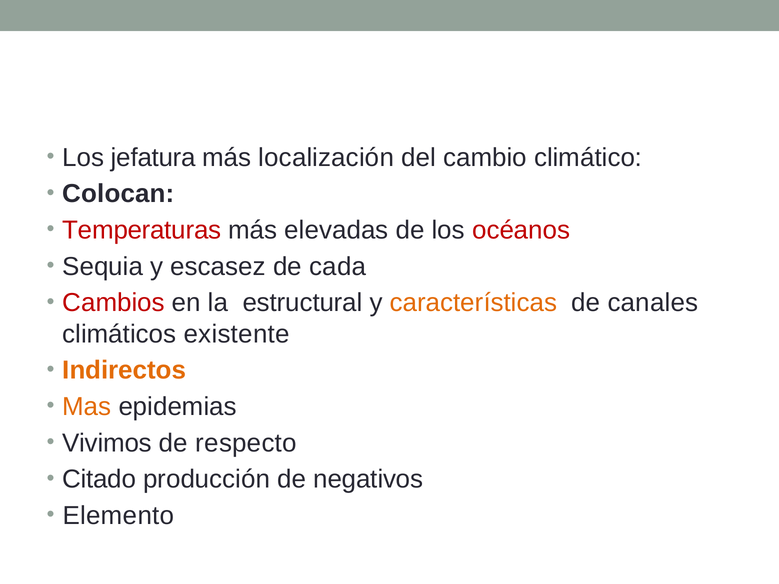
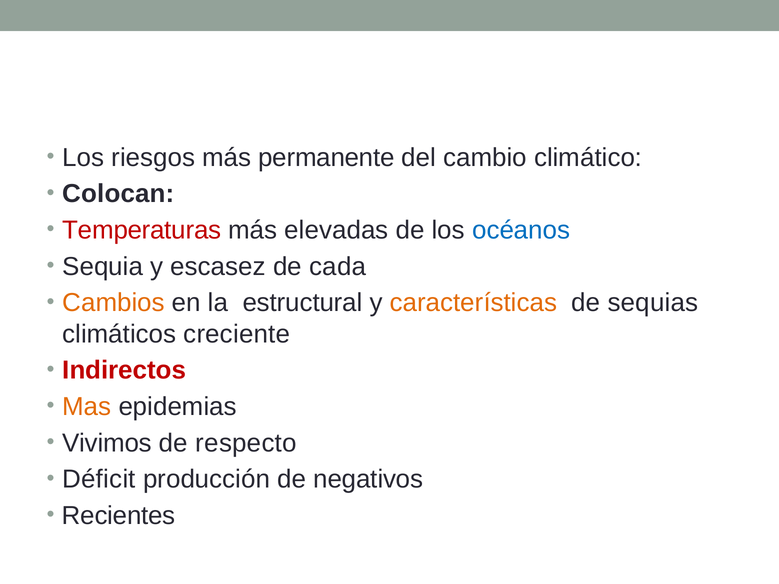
jefatura: jefatura -> riesgos (153, 158)
localización: localización -> permanente (326, 158)
océanos colour: red -> blue (521, 230)
Cambios colour: red -> orange (114, 303)
canales: canales -> sequias (653, 303)
existente: existente -> creciente (237, 334)
Indirectos colour: orange -> red (124, 371)
Citado: Citado -> Déficit (99, 480)
Elemento: Elemento -> Recientes (119, 516)
